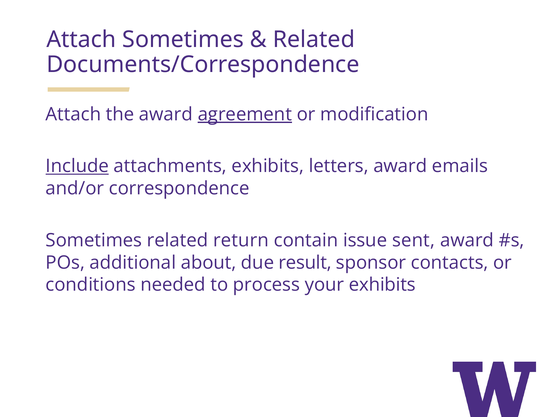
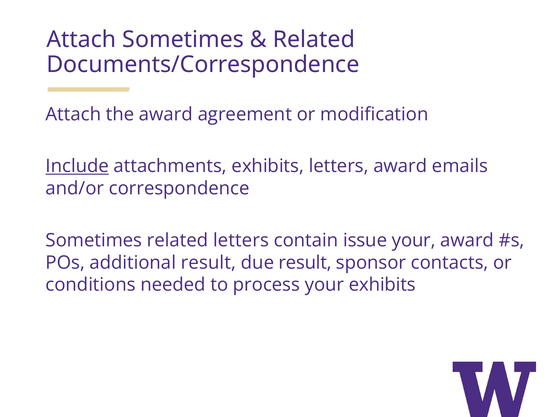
agreement underline: present -> none (245, 114)
related return: return -> letters (241, 240)
issue sent: sent -> your (414, 240)
additional about: about -> result (208, 263)
